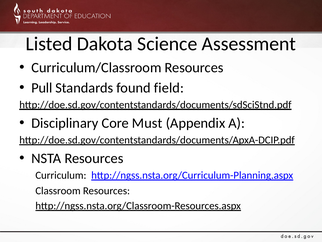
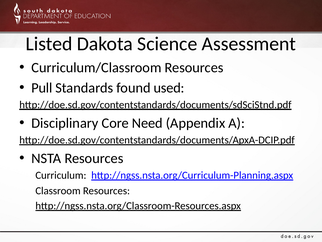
field: field -> used (169, 88)
Must: Must -> Need (147, 123)
